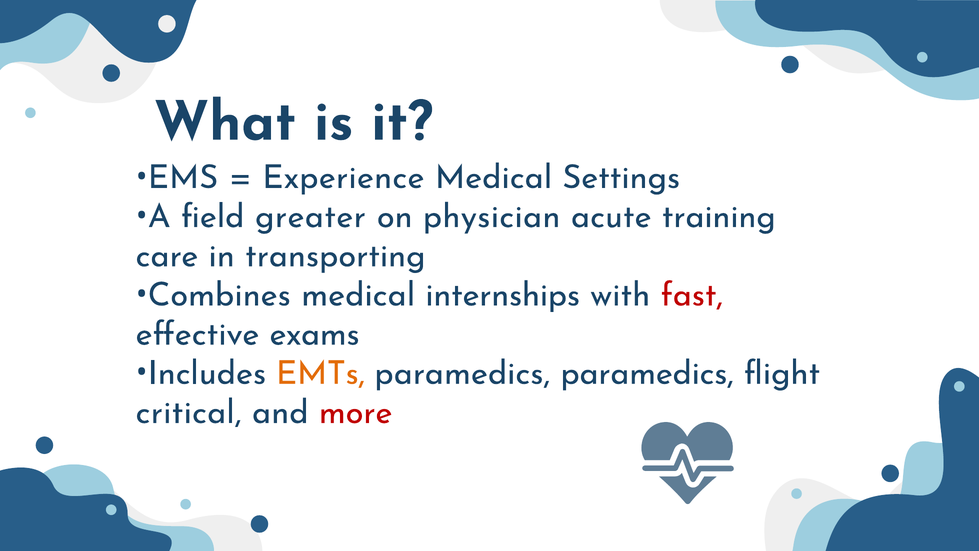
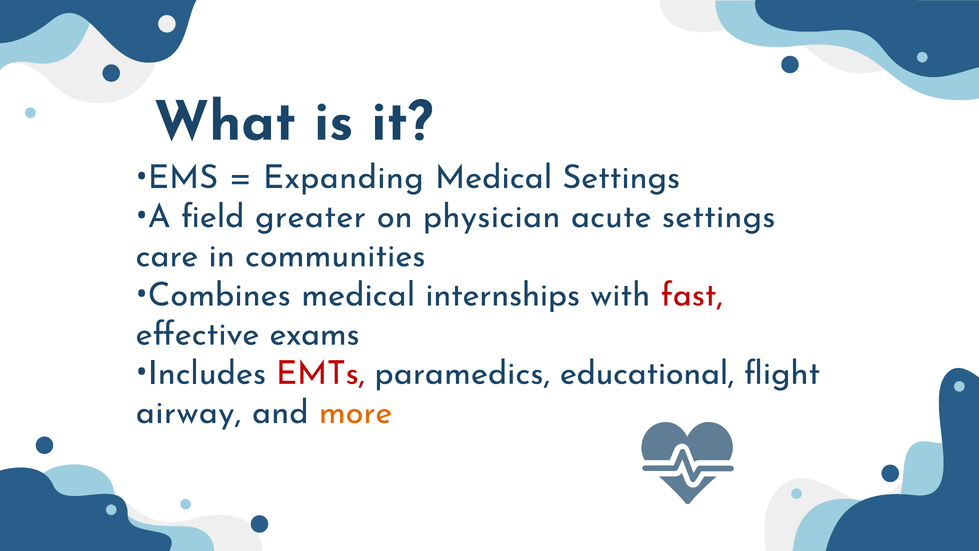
Experience: Experience -> Expanding (343, 177)
acute training: training -> settings (719, 216)
transporting: transporting -> communities (335, 255)
EMTs colour: orange -> red (321, 373)
paramedics paramedics: paramedics -> educational (647, 373)
critical: critical -> airway (189, 412)
more colour: red -> orange (356, 412)
